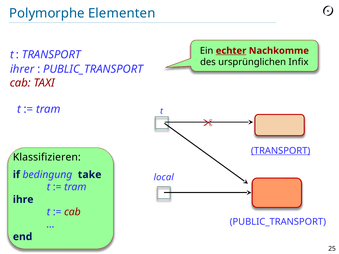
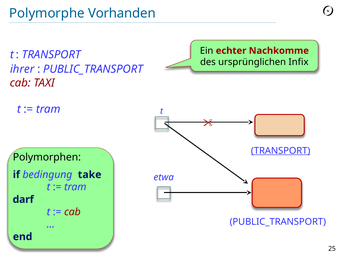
Elementen: Elementen -> Vorhanden (122, 13)
echter underline: present -> none (231, 51)
Klassifizieren: Klassifizieren -> Polymorphen (47, 157)
local: local -> etwa (164, 177)
ihre: ihre -> darf (23, 200)
